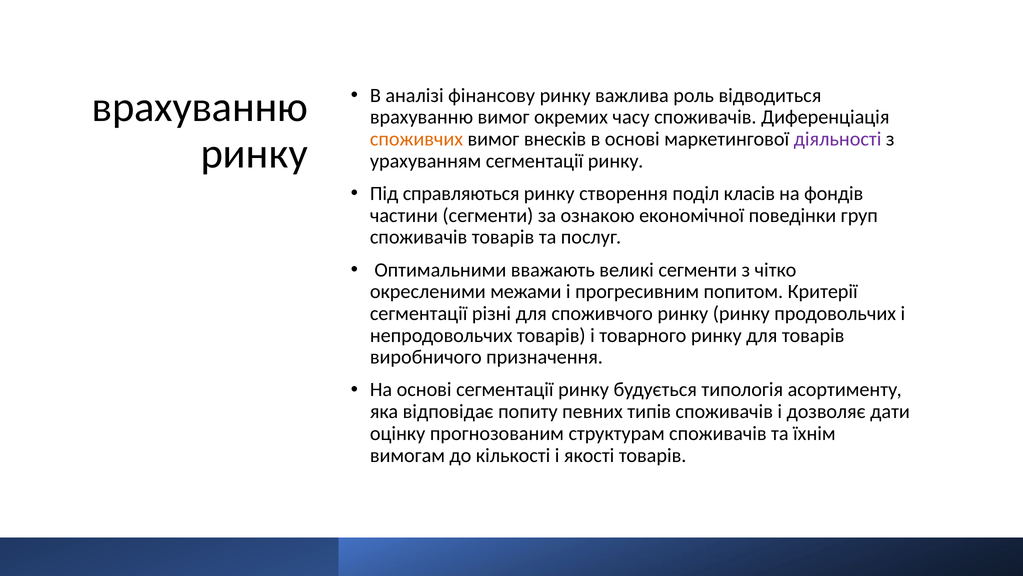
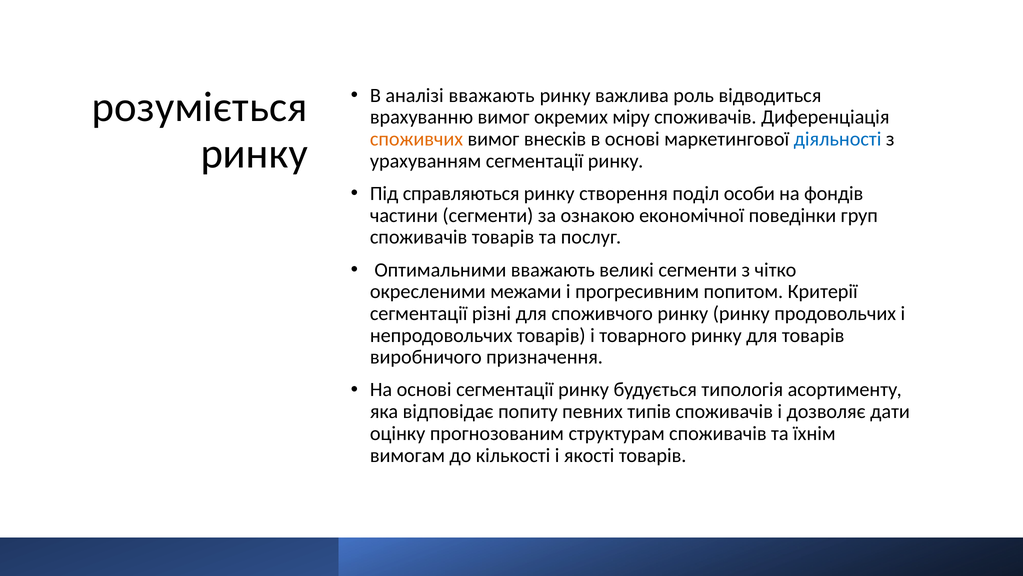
аналізі фінансову: фінансову -> вважають (492, 95)
врахуванню: врахуванню -> розуміється (200, 107)
часу: часу -> міру (631, 117)
діяльності colour: purple -> blue (838, 139)
класів: класів -> особи (749, 193)
